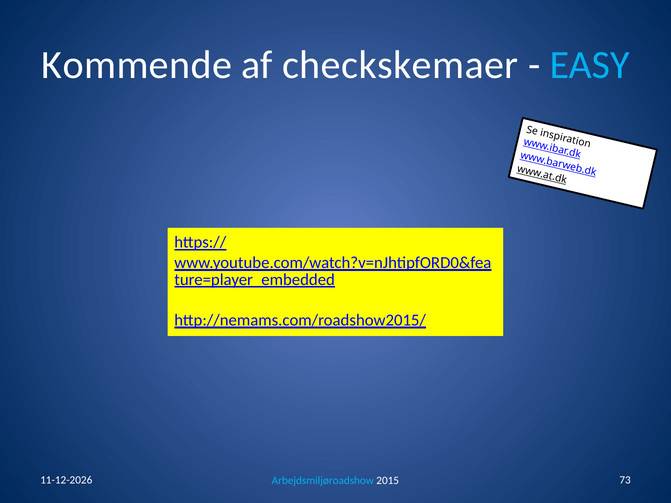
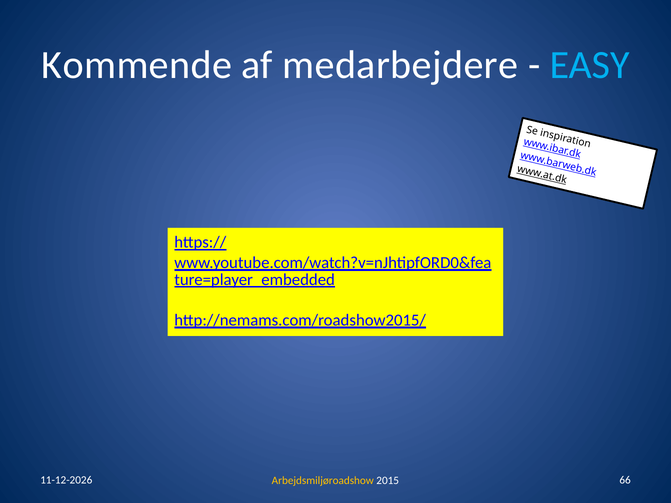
checkskemaer: checkskemaer -> medarbejdere (400, 65)
Arbejdsmiljøroadshow colour: light blue -> yellow (323, 481)
73: 73 -> 66 (625, 480)
